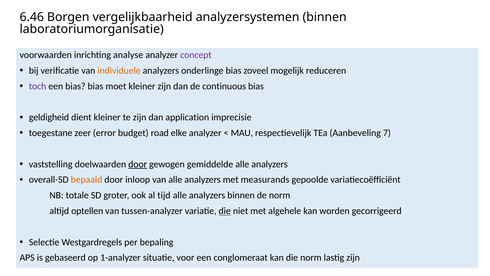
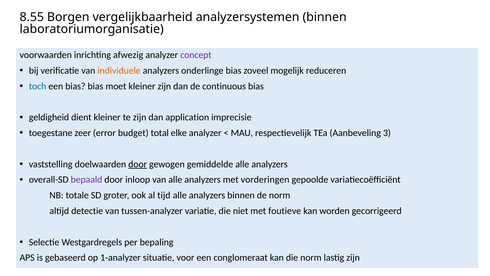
6.46: 6.46 -> 8.55 (32, 17)
analyse: analyse -> afwezig (128, 55)
toch colour: purple -> blue (38, 86)
road: road -> total (160, 133)
7: 7 -> 3 (387, 133)
bepaald colour: orange -> purple (87, 180)
measurands: measurands -> vorderingen (265, 180)
optellen: optellen -> detectie (87, 211)
die underline: present -> none (225, 211)
algehele: algehele -> foutieve (285, 211)
